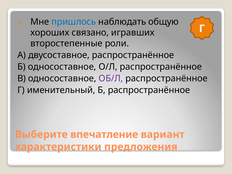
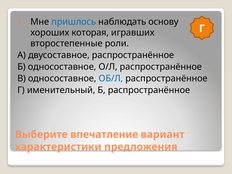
общую: общую -> основу (163, 22)
связано: связано -> которая (90, 33)
ОБ/Л colour: purple -> blue (111, 78)
